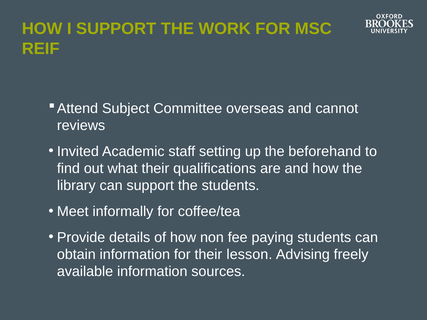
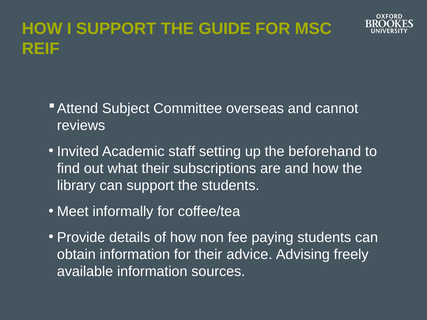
WORK: WORK -> GUIDE (225, 29)
qualifications: qualifications -> subscriptions (215, 169)
lesson: lesson -> advice (249, 255)
